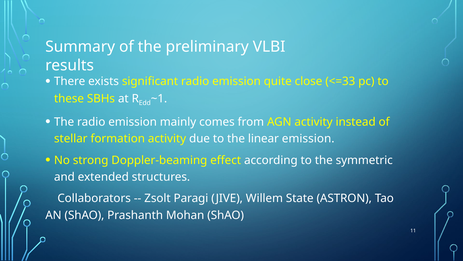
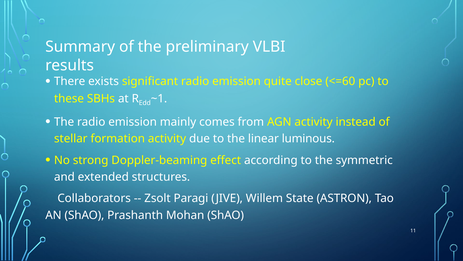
<=33: <=33 -> <=60 (340, 81)
linear emission: emission -> luminous (308, 138)
